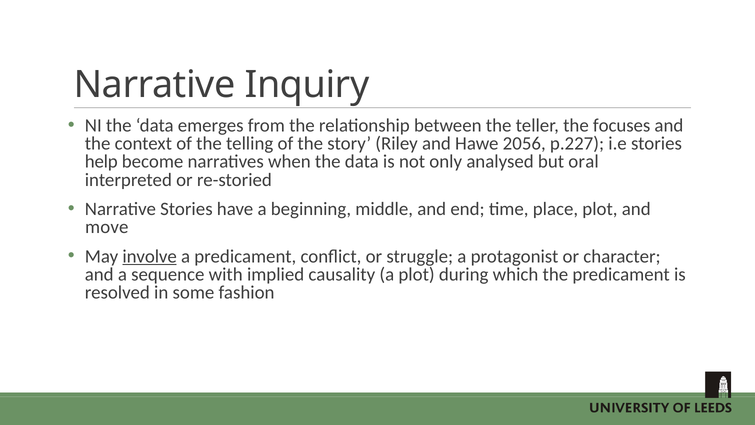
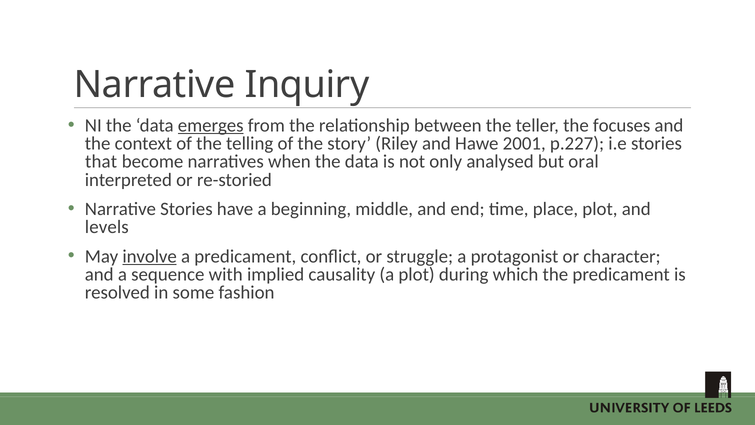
emerges underline: none -> present (211, 125)
2056: 2056 -> 2001 (524, 144)
help: help -> that (101, 162)
move: move -> levels (107, 227)
